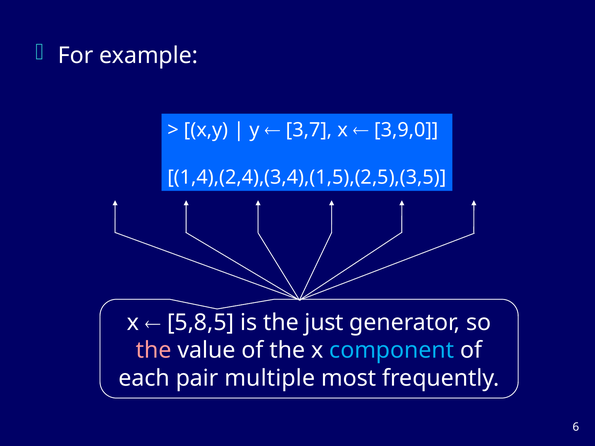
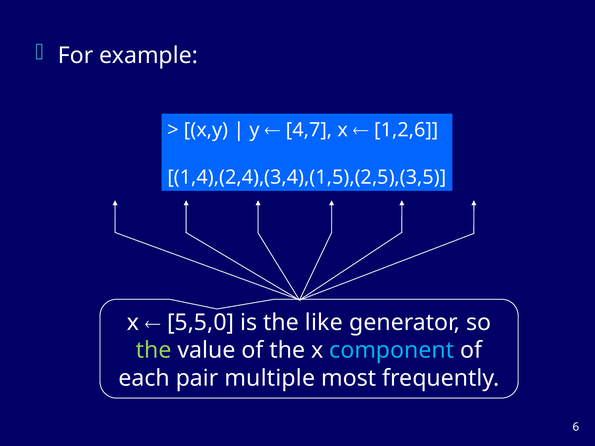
3,7: 3,7 -> 4,7 (309, 130)
3,9,0: 3,9,0 -> 1,2,6 (406, 130)
5,8,5: 5,8,5 -> 5,5,0 (201, 323)
just: just -> like (324, 323)
the colour: pink -> light green (154, 350)
